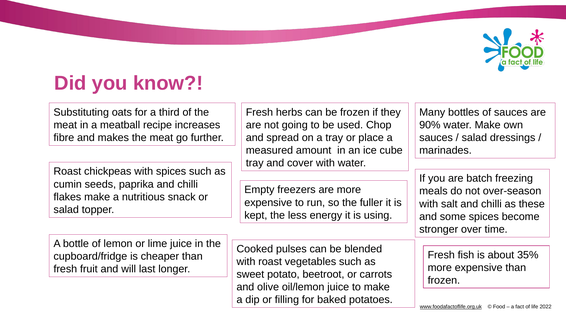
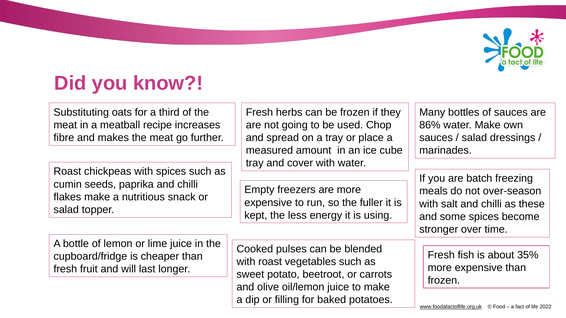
90%: 90% -> 86% (430, 125)
